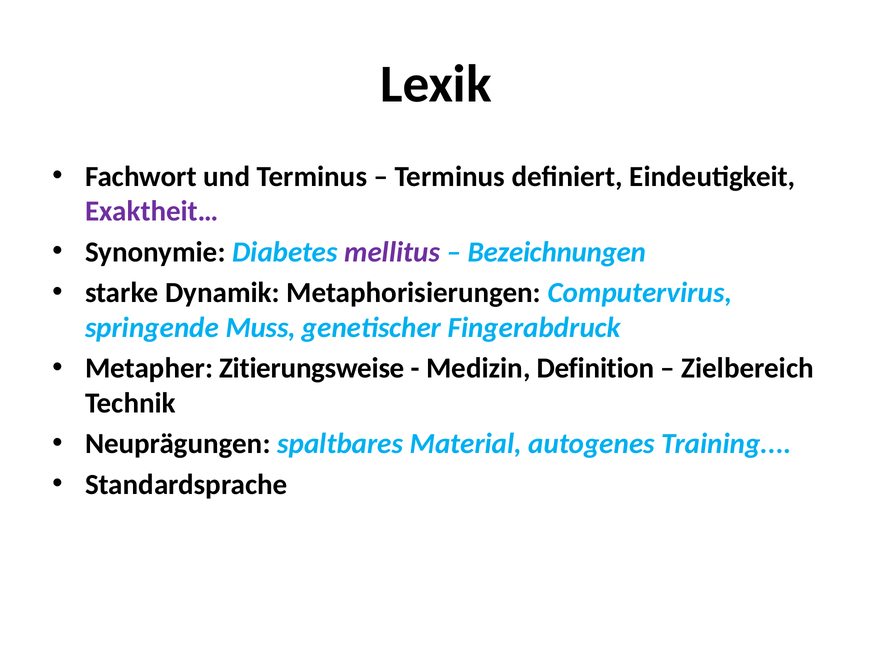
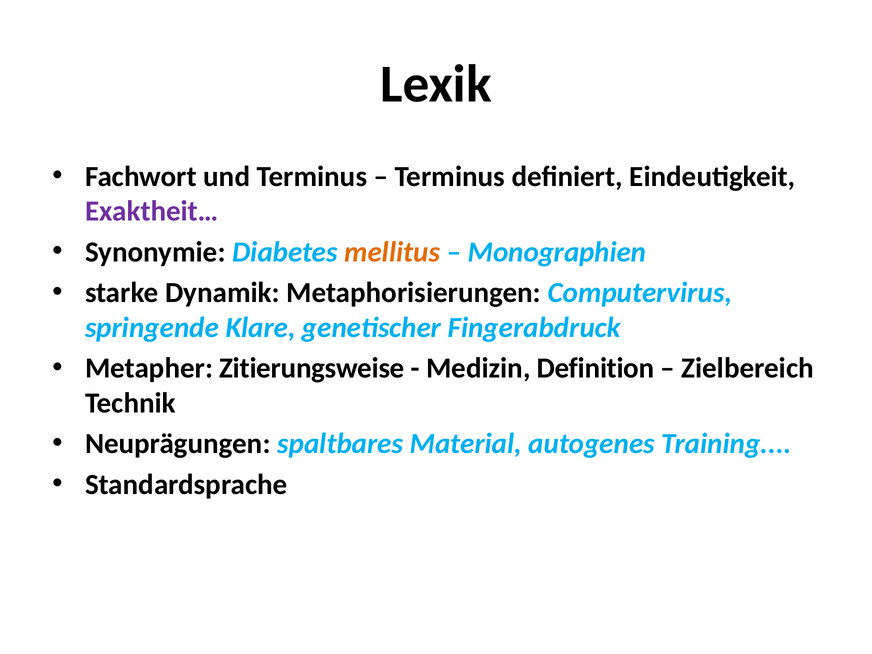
mellitus colour: purple -> orange (392, 252)
Bezeichnungen: Bezeichnungen -> Monographien (557, 252)
Muss: Muss -> Klare (261, 328)
